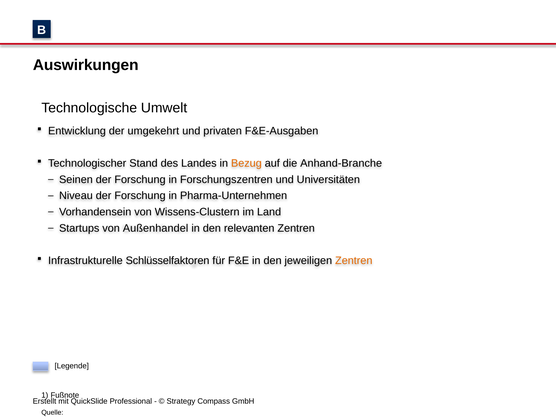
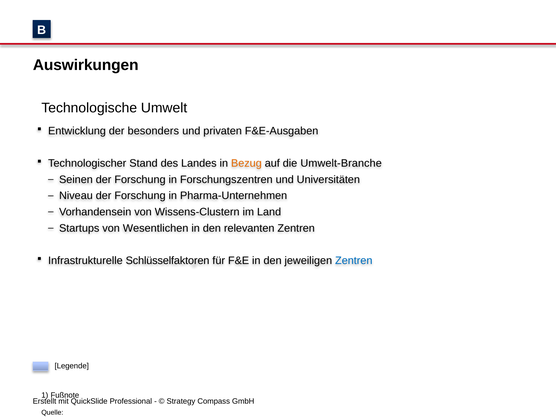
umgekehrt: umgekehrt -> besonders (153, 131)
Anhand-Branche: Anhand-Branche -> Umwelt-Branche (341, 163)
Außenhandel: Außenhandel -> Wesentlichen (156, 228)
Zentren colour: orange -> blue (354, 261)
